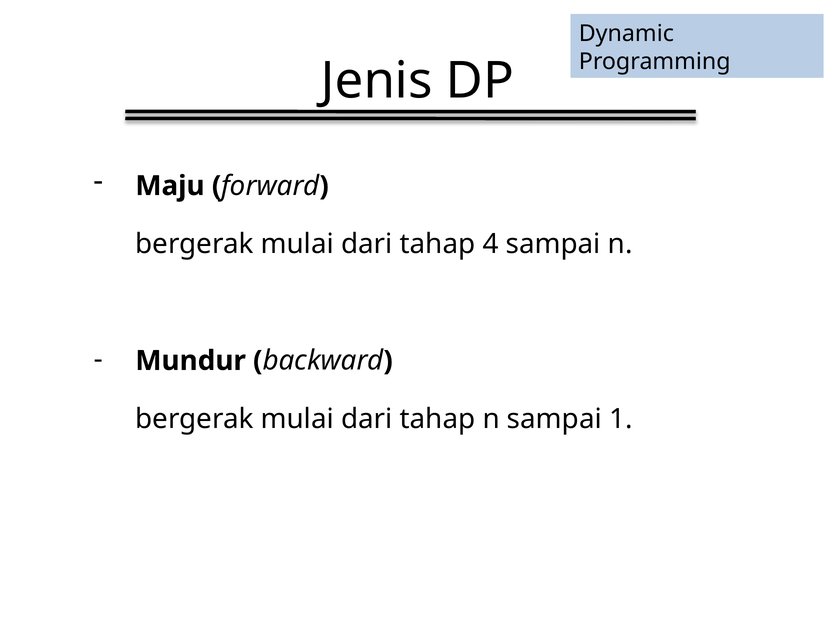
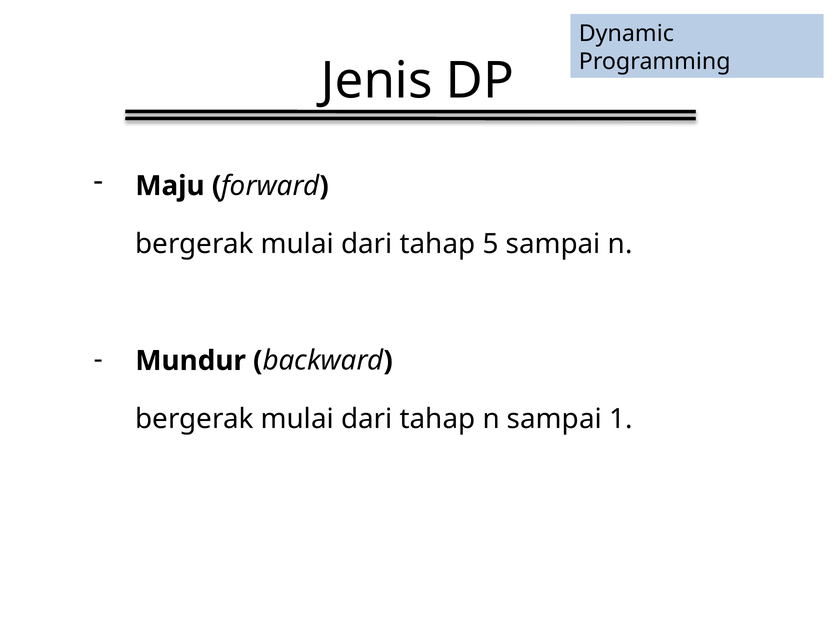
4: 4 -> 5 (491, 244)
